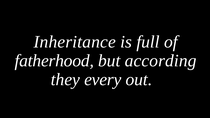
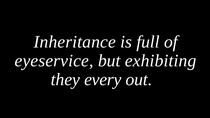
fatherhood: fatherhood -> eyeservice (54, 61)
according: according -> exhibiting (161, 61)
